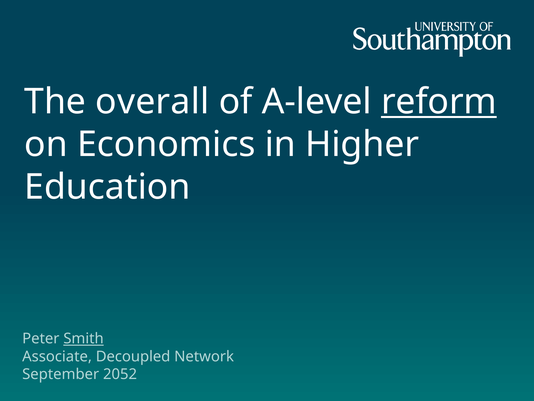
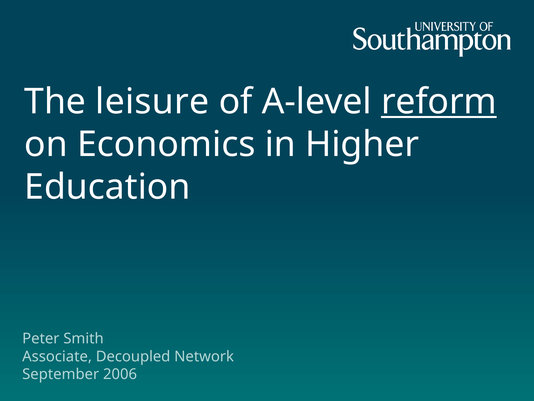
overall: overall -> leisure (152, 102)
Smith underline: present -> none (84, 338)
2052: 2052 -> 2006 (120, 374)
